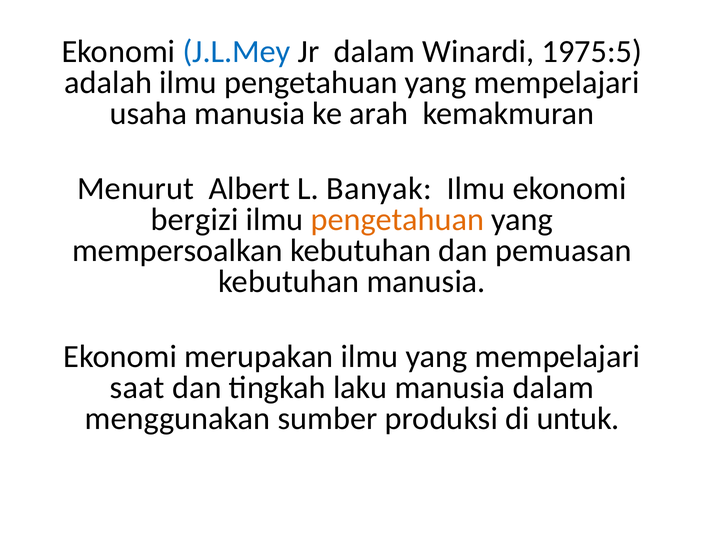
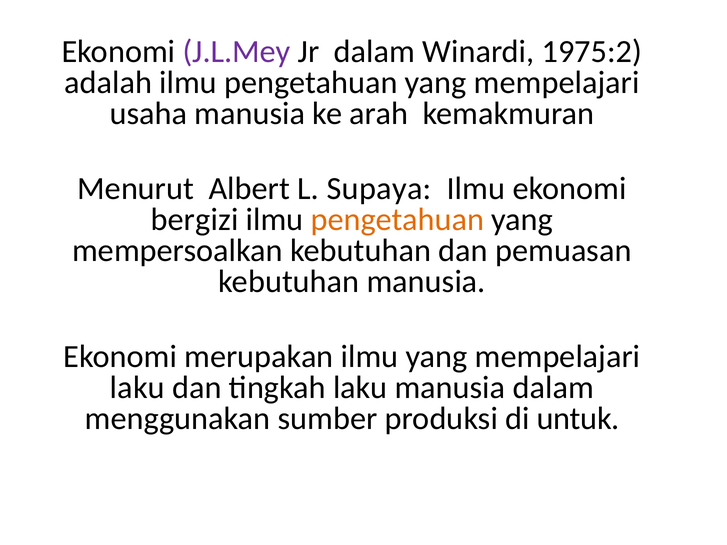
J.L.Mey colour: blue -> purple (237, 52)
1975:5: 1975:5 -> 1975:2 (592, 52)
Banyak: Banyak -> Supaya (379, 189)
saat: saat -> laku (137, 388)
